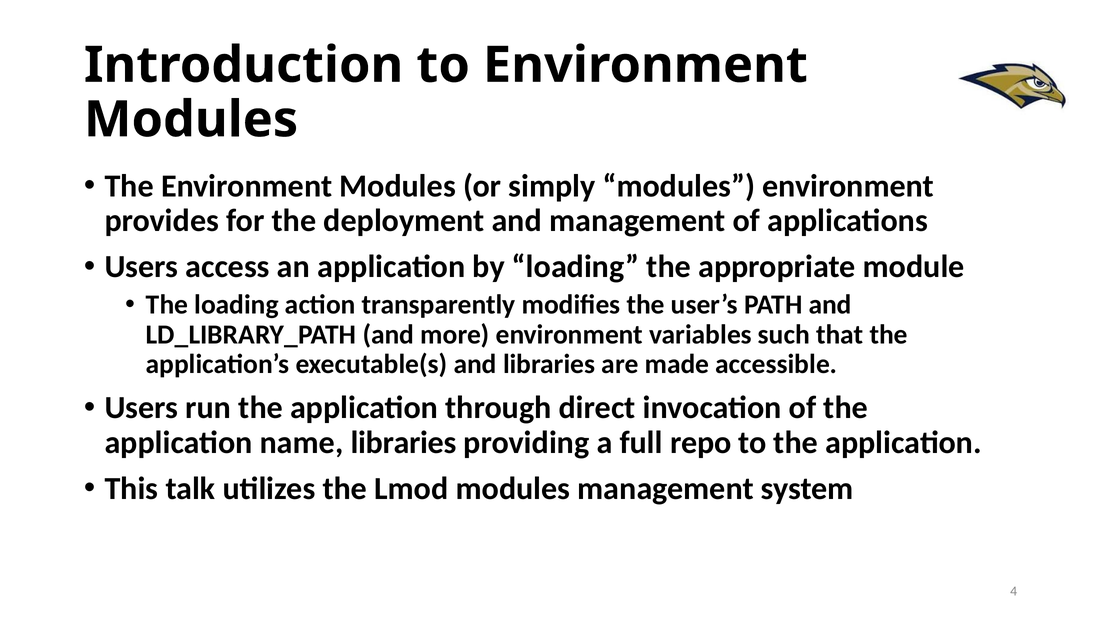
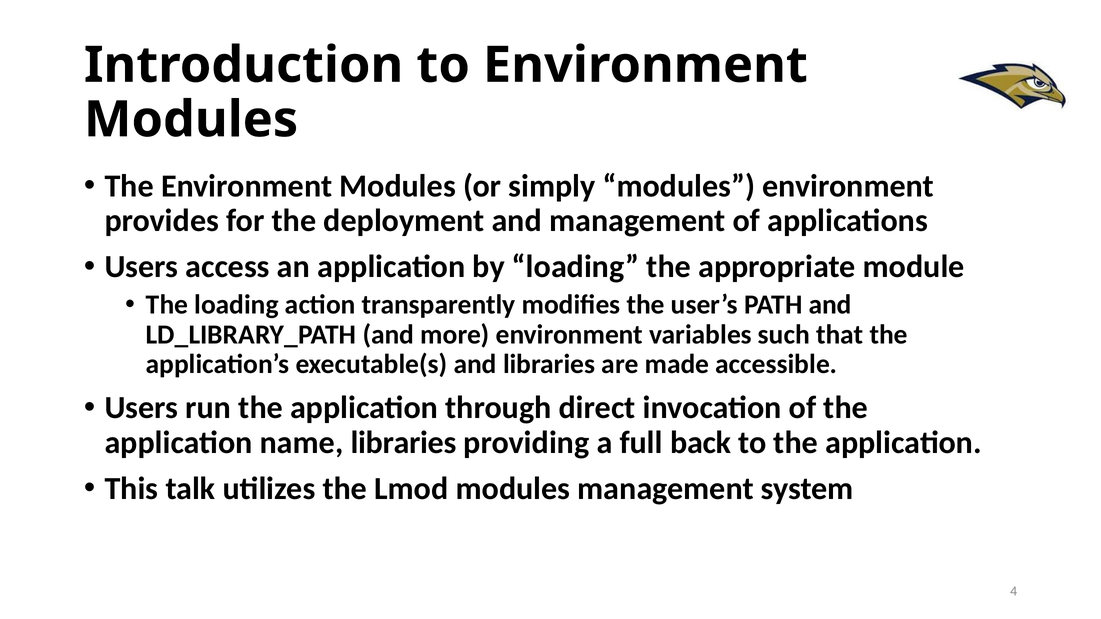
repo: repo -> back (701, 443)
